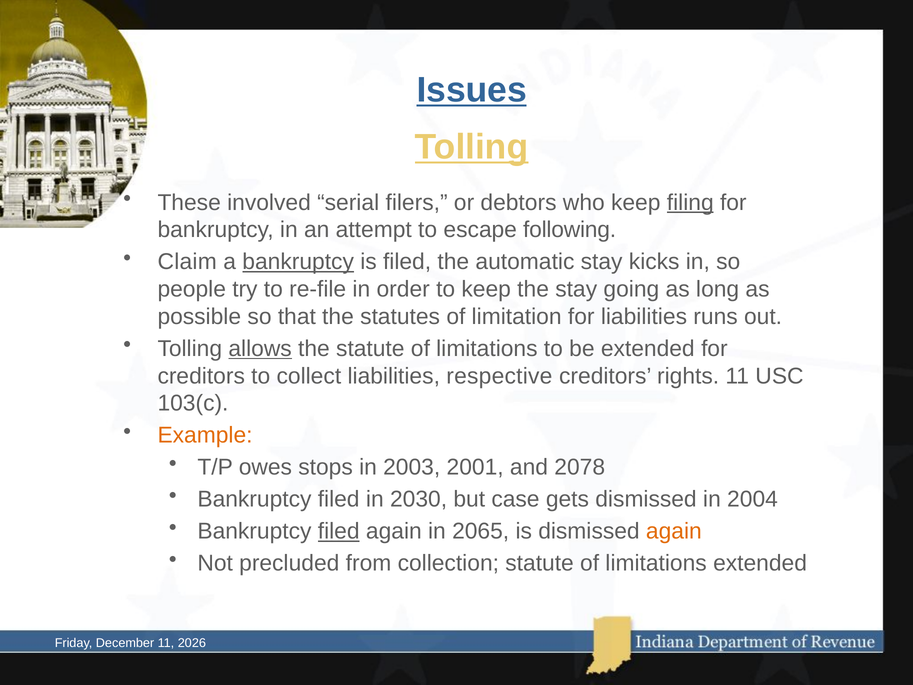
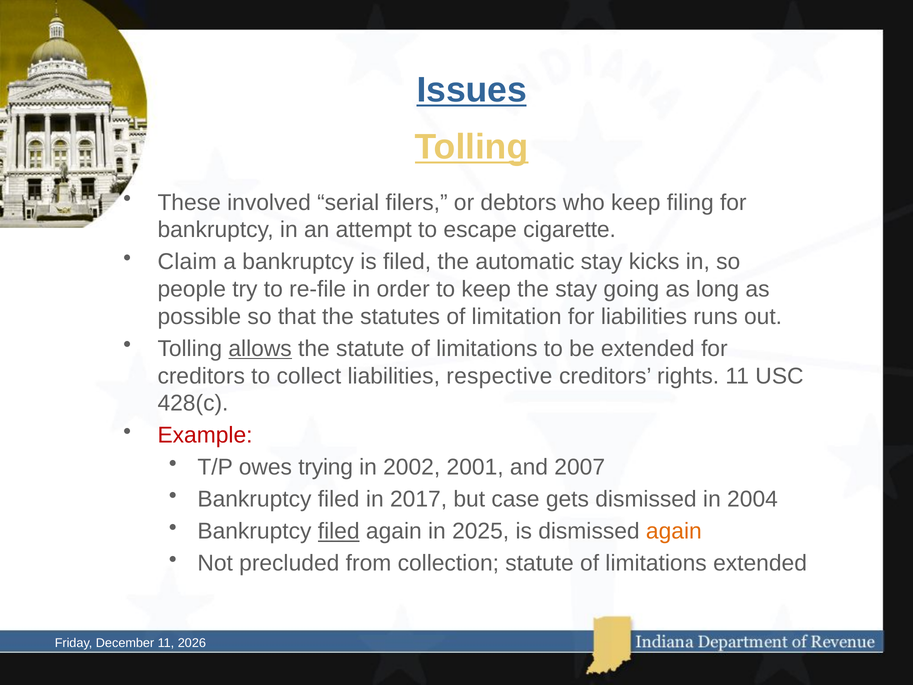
filing underline: present -> none (690, 202)
following: following -> cigarette (570, 230)
bankruptcy underline: present -> none (298, 262)
103(c: 103(c -> 428(c (193, 403)
Example colour: orange -> red (205, 435)
stops: stops -> trying (326, 467)
2003: 2003 -> 2002 (412, 467)
2078: 2078 -> 2007 (580, 467)
2030: 2030 -> 2017 (419, 499)
2065: 2065 -> 2025 (481, 531)
